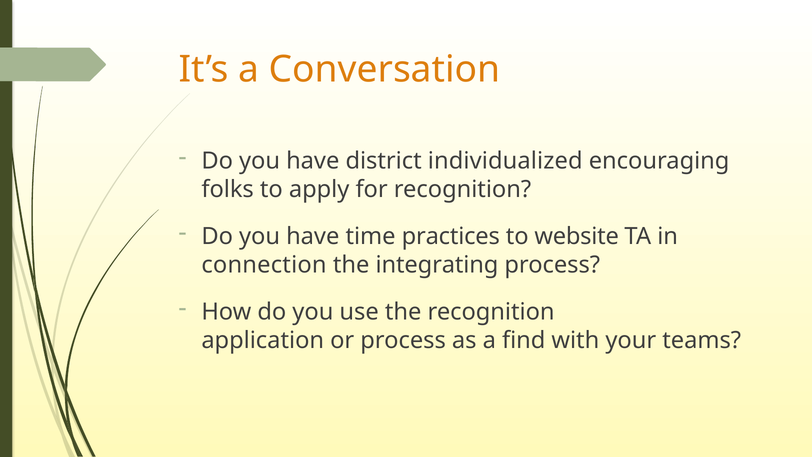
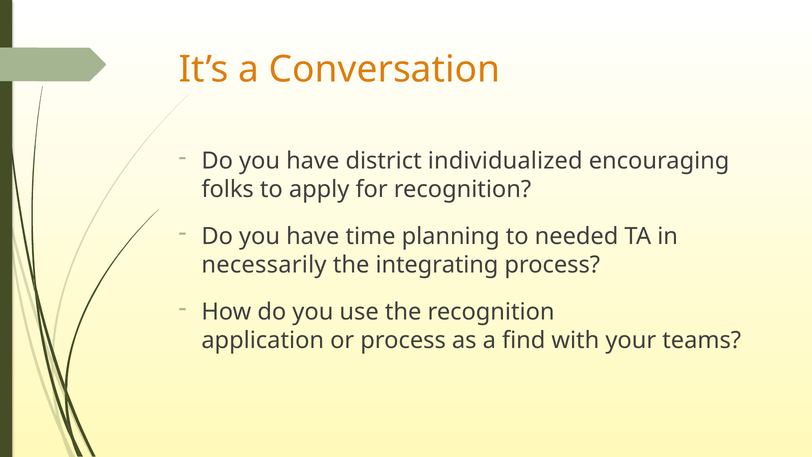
practices: practices -> planning (451, 236)
website: website -> needed (577, 236)
connection: connection -> necessarily (264, 265)
